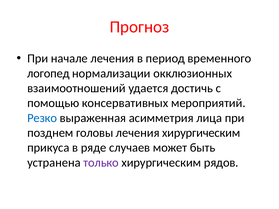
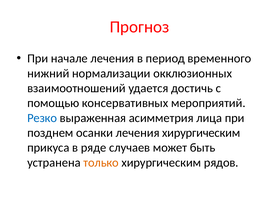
логопед: логопед -> нижний (48, 73)
головы: головы -> осанки (95, 133)
только colour: purple -> orange (101, 163)
